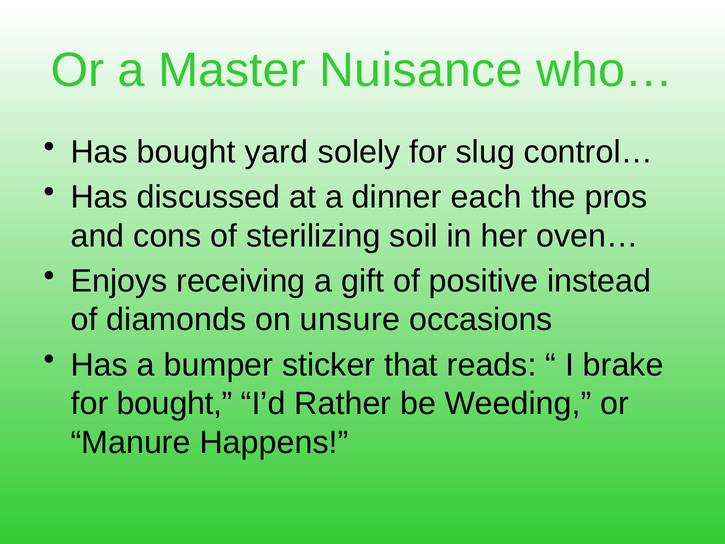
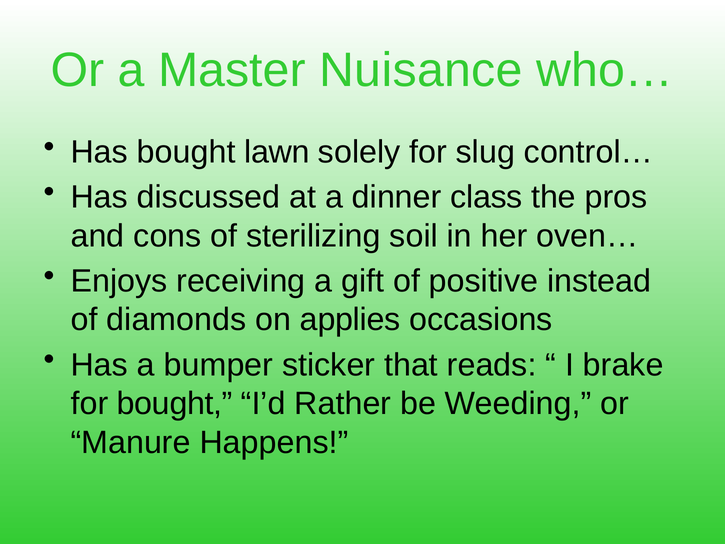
yard: yard -> lawn (277, 152)
each: each -> class (486, 197)
unsure: unsure -> applies (350, 320)
